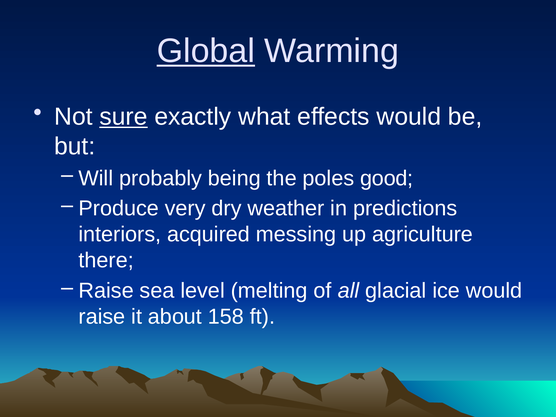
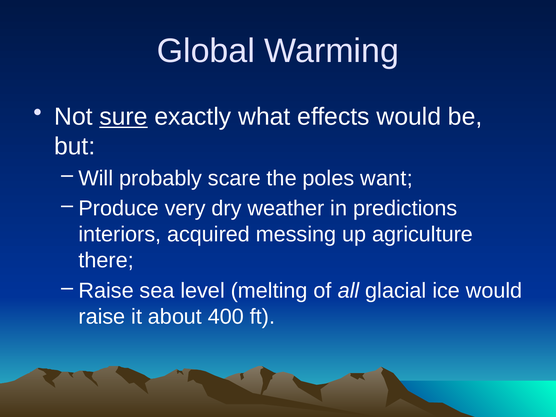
Global underline: present -> none (206, 51)
being: being -> scare (234, 178)
good: good -> want (386, 178)
158: 158 -> 400 (226, 317)
